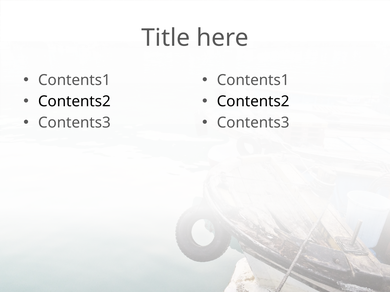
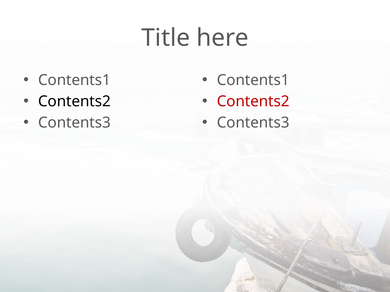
Contents2 colour: black -> red (253, 102)
